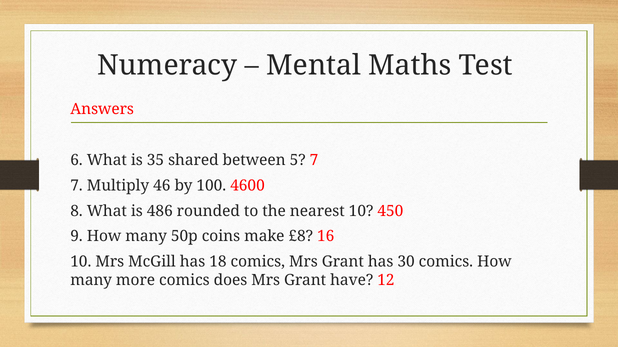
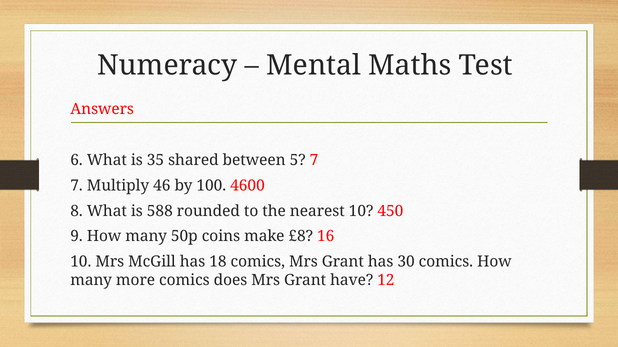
486: 486 -> 588 (160, 211)
